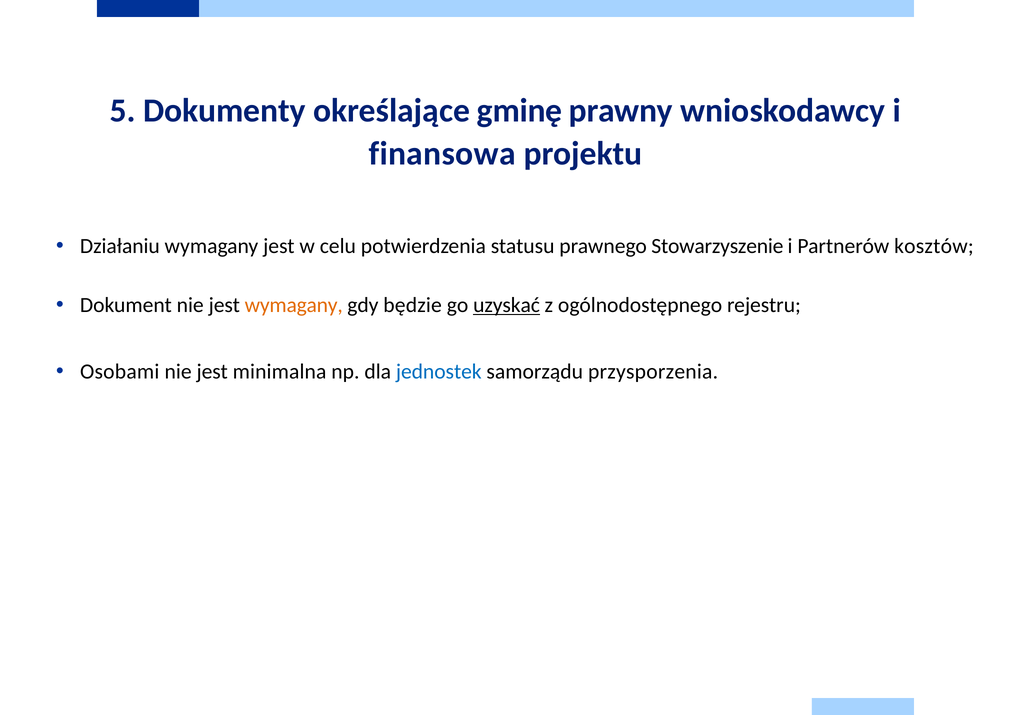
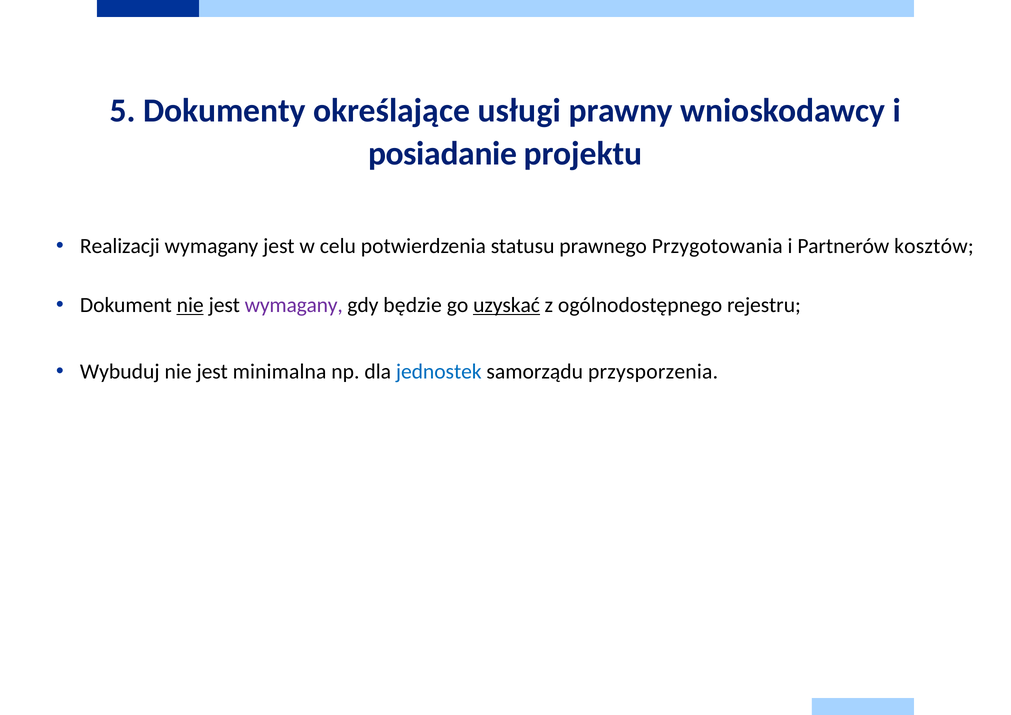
gminę: gminę -> usługi (519, 110)
finansowa: finansowa -> posiadanie (443, 154)
Działaniu: Działaniu -> Realizacji (120, 246)
Stowarzyszenie: Stowarzyszenie -> Przygotowania (717, 246)
nie underline: none -> present (190, 305)
wymagany colour: orange -> purple (294, 305)
Osobami: Osobami -> Wybuduj (120, 372)
